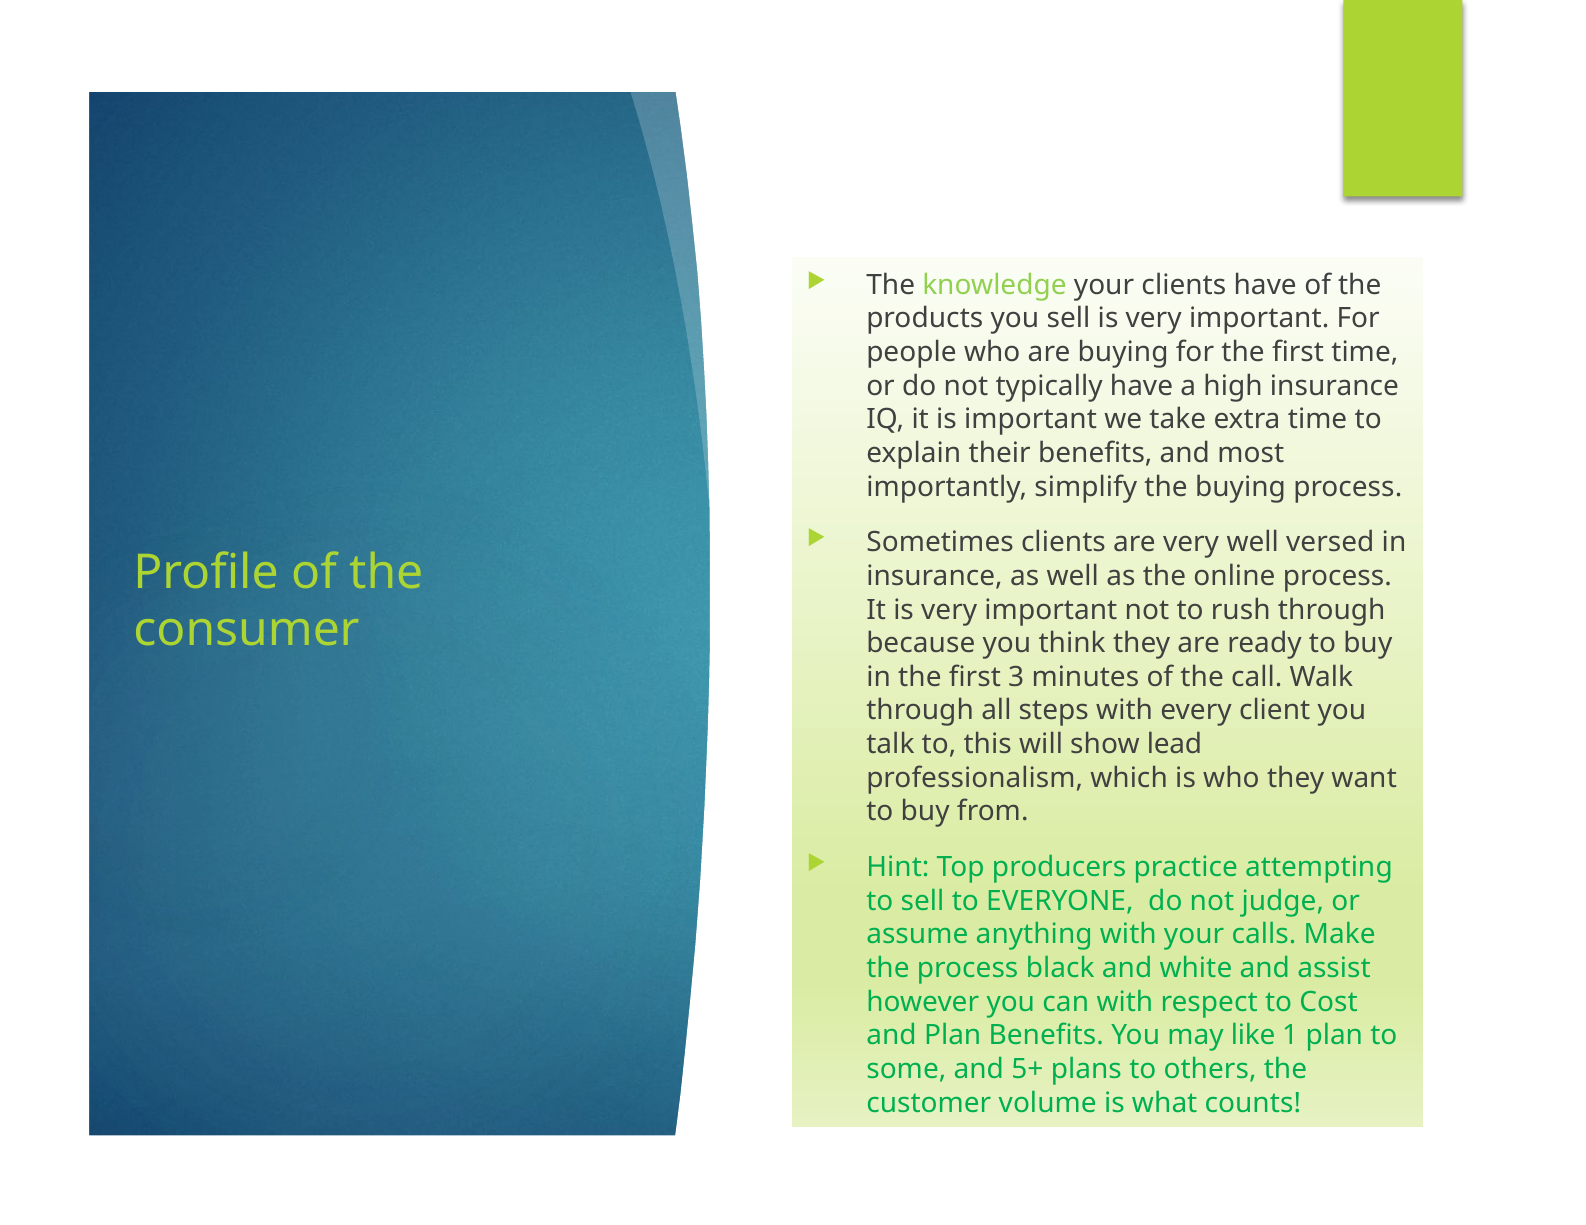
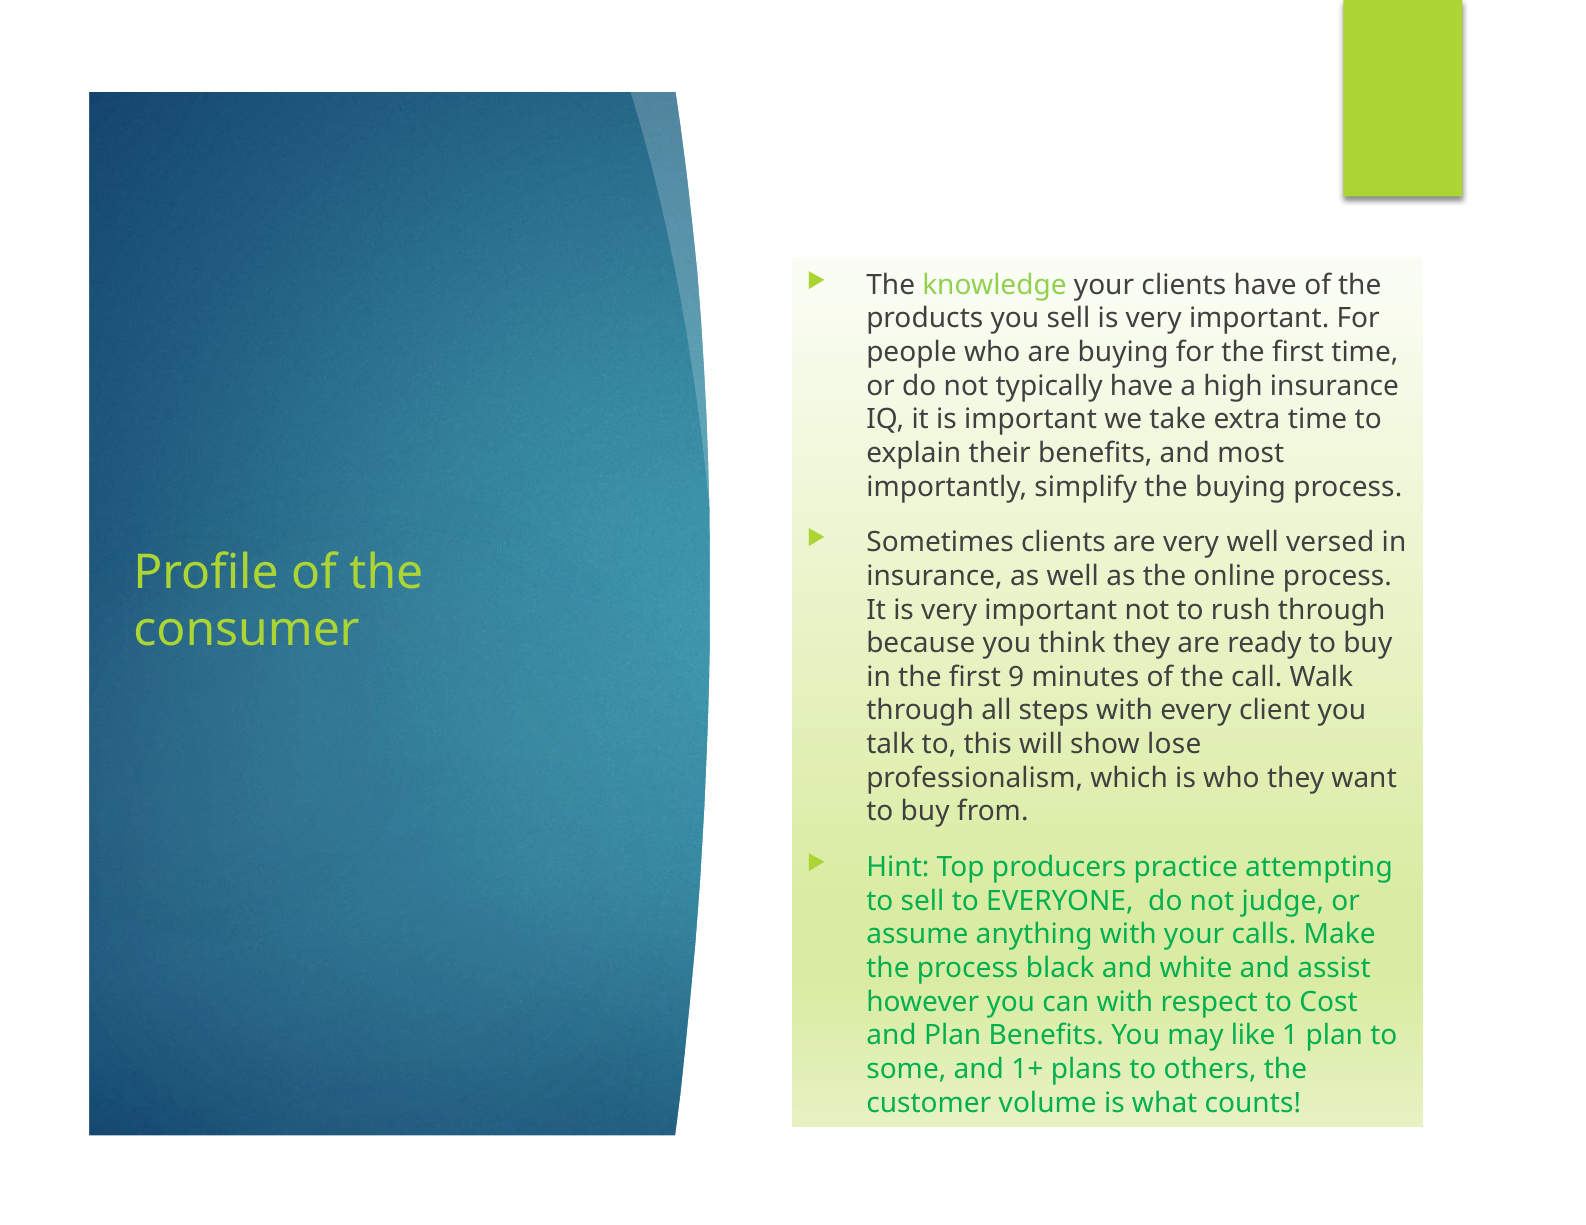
3: 3 -> 9 (1016, 677)
lead: lead -> lose (1174, 745)
5+: 5+ -> 1+ (1027, 1070)
